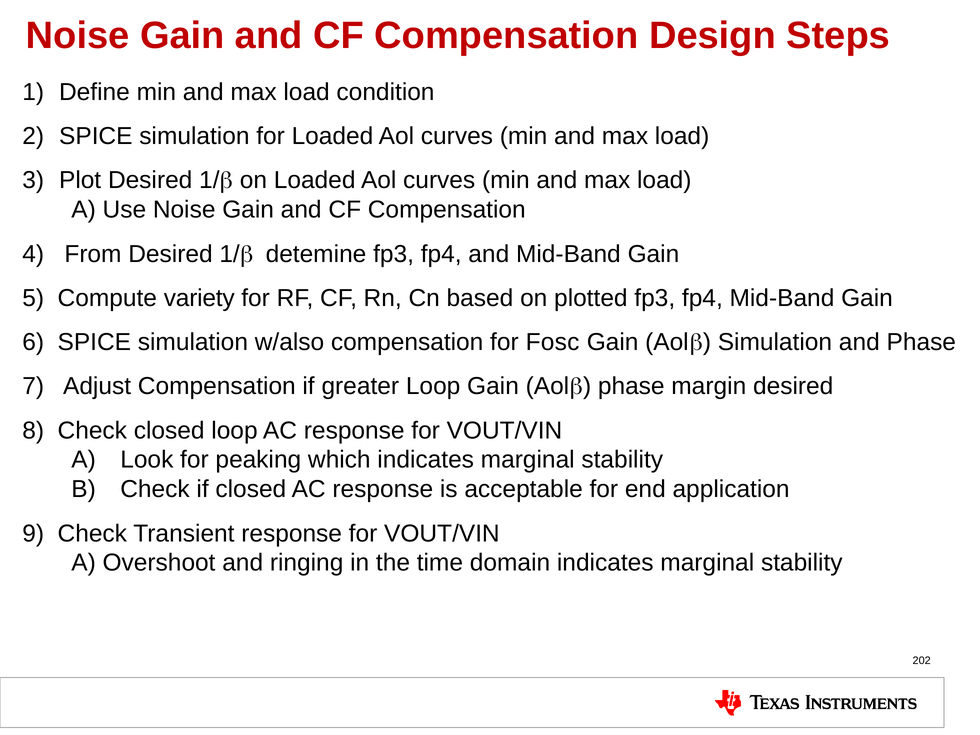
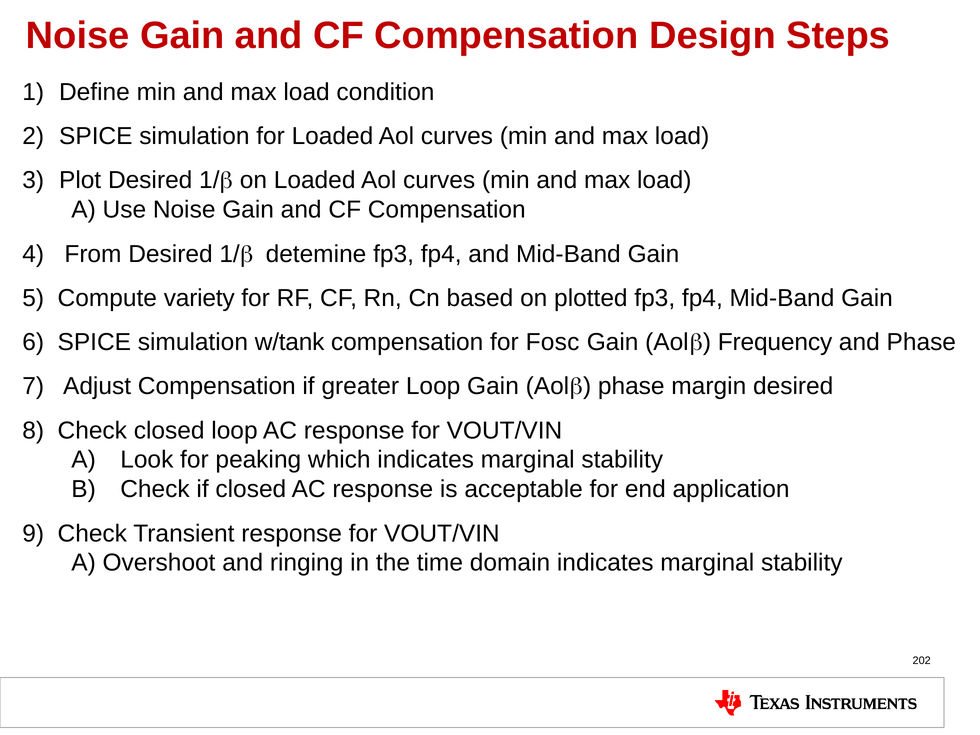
w/also: w/also -> w/tank (290, 342)
Aolb Simulation: Simulation -> Frequency (775, 342)
